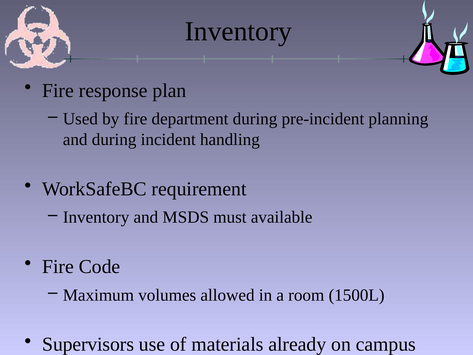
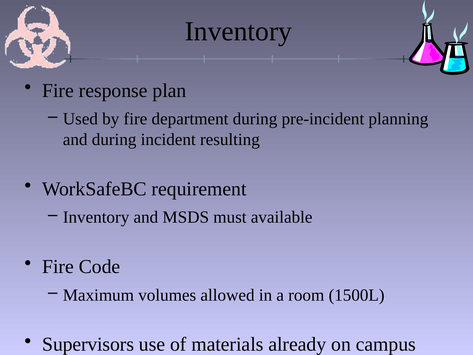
handling: handling -> resulting (230, 139)
